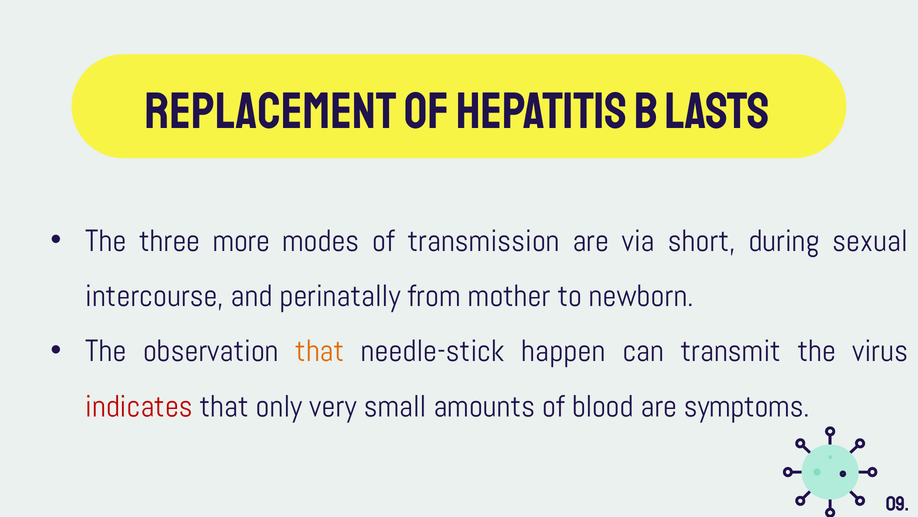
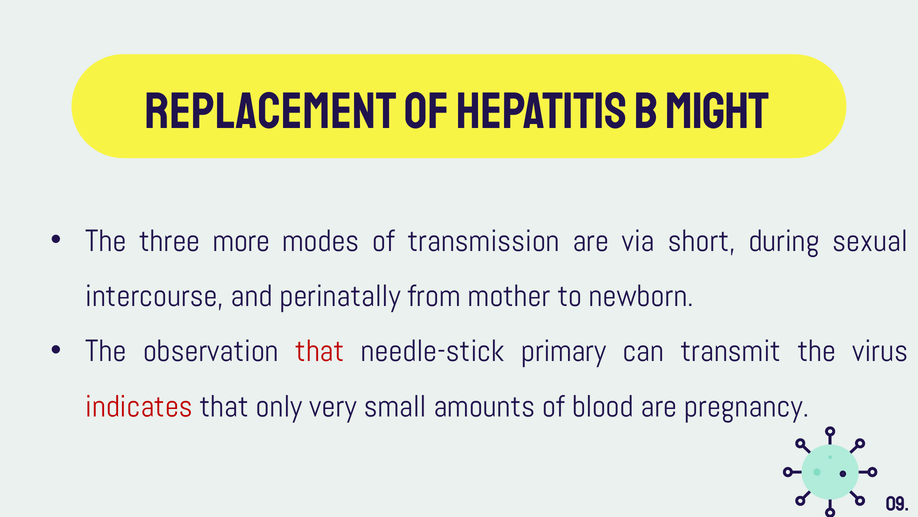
lasts: lasts -> might (717, 111)
that colour: orange -> red (320, 351)
happen: happen -> primary (564, 351)
symptoms: symptoms -> pregnancy (747, 406)
